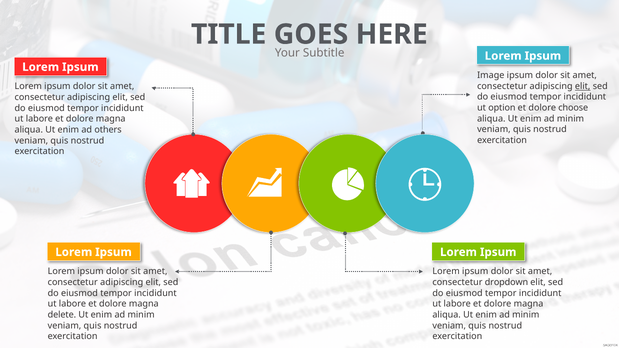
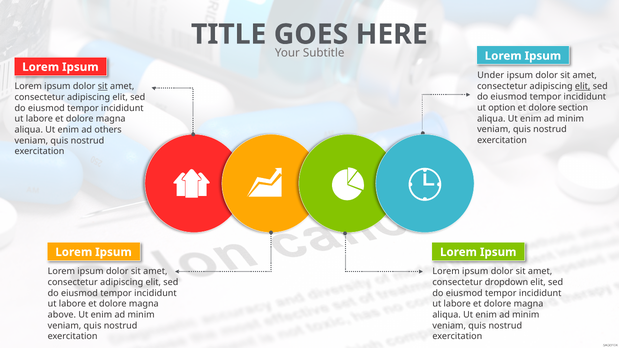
Image: Image -> Under (491, 75)
sit underline: none -> present (103, 86)
choose: choose -> section (573, 108)
delete: delete -> above (62, 315)
